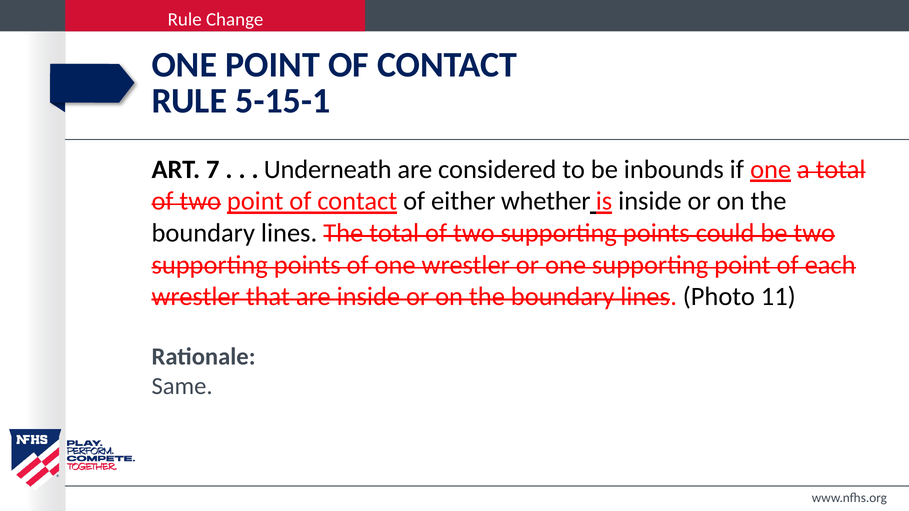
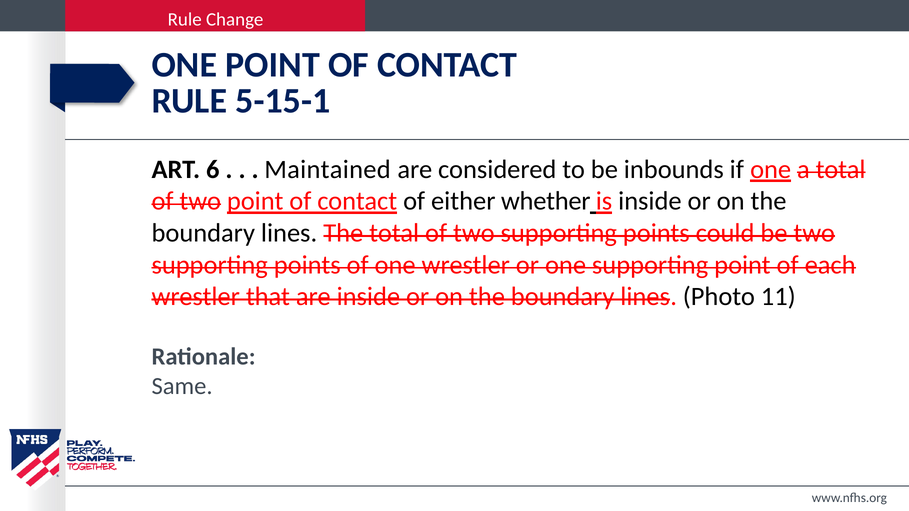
7: 7 -> 6 (213, 169)
Underneath: Underneath -> Maintained (328, 169)
